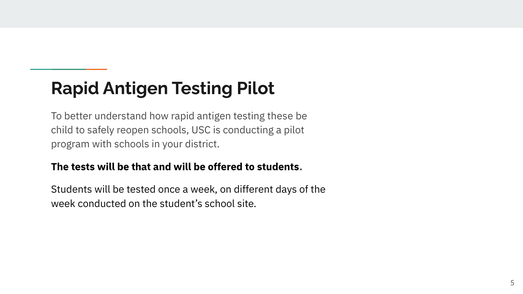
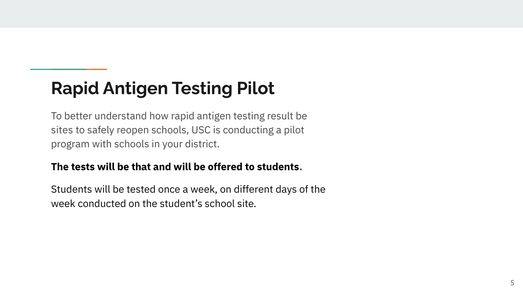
these: these -> result (280, 116)
child: child -> sites (62, 130)
